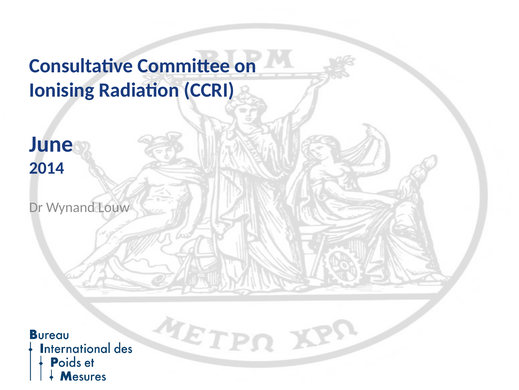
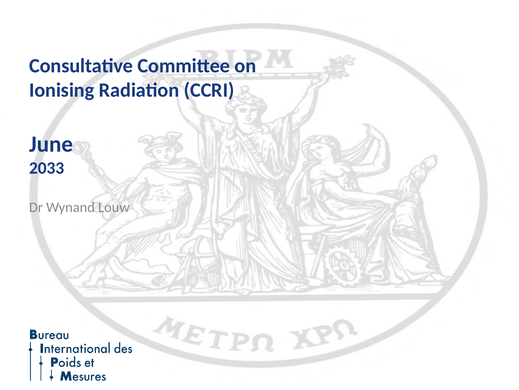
2014: 2014 -> 2033 (47, 168)
